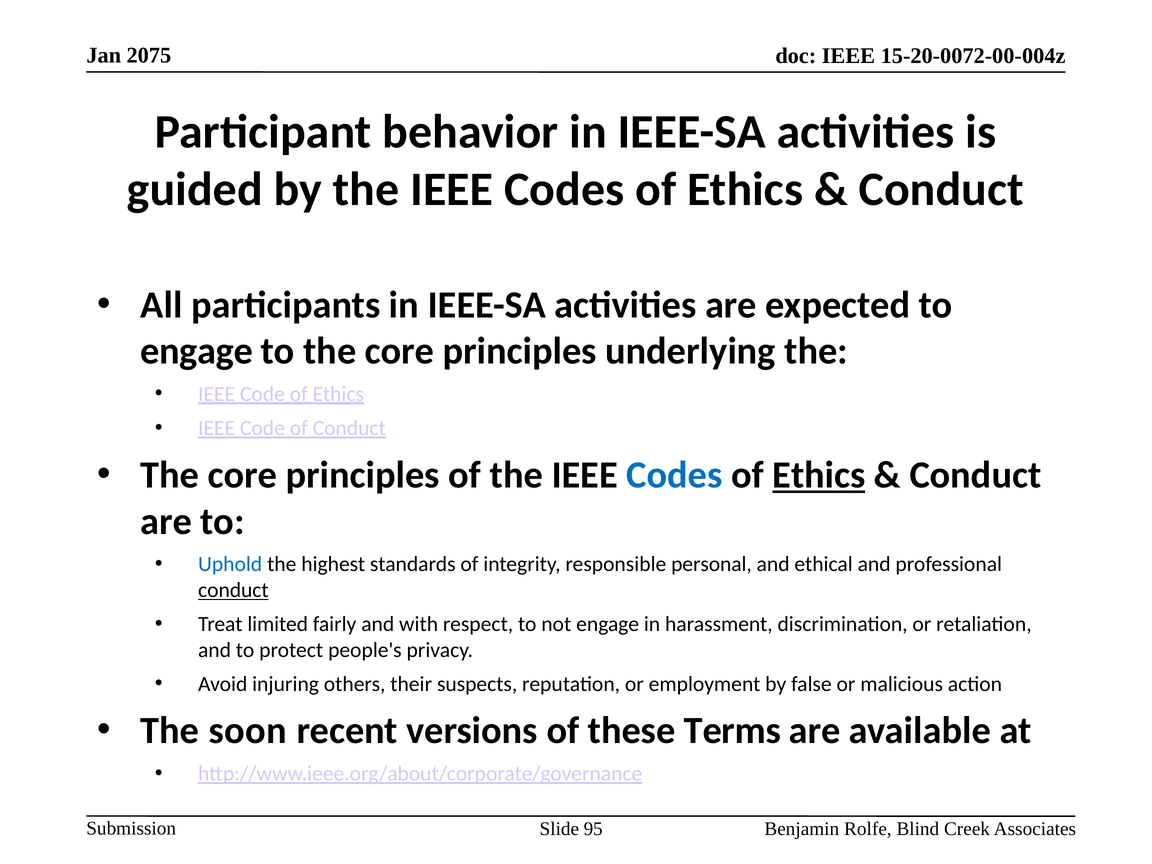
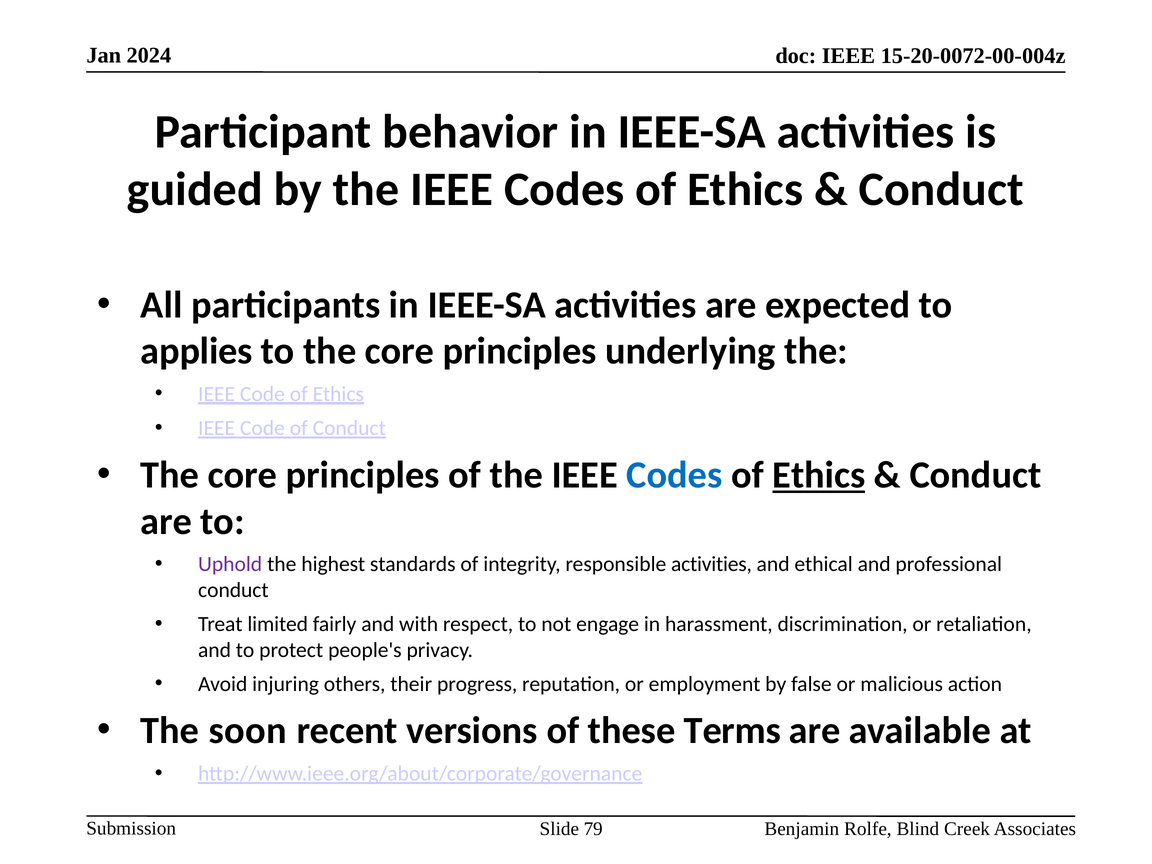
2075: 2075 -> 2024 (149, 55)
engage: engage -> applies (197, 351)
Uphold colour: blue -> purple (230, 564)
responsible personal: personal -> activities (712, 564)
conduct underline: present -> none (233, 590)
suspects: suspects -> progress (477, 684)
95: 95 -> 79 (593, 829)
